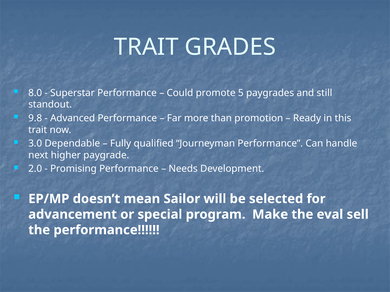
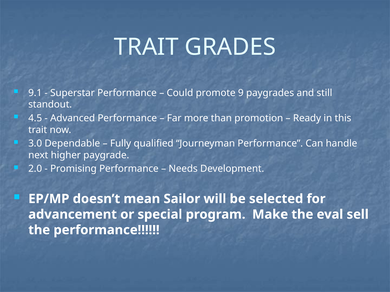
8.0: 8.0 -> 9.1 (35, 93)
5: 5 -> 9 (241, 93)
9.8: 9.8 -> 4.5 (35, 118)
